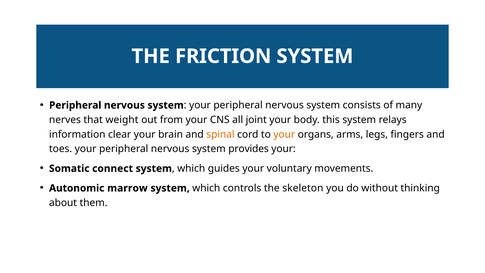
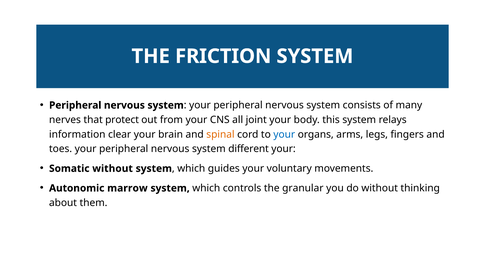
weight: weight -> protect (122, 120)
your colour: orange -> blue (284, 134)
provides: provides -> different (249, 149)
Somatic connect: connect -> without (113, 168)
skeleton: skeleton -> granular (303, 188)
